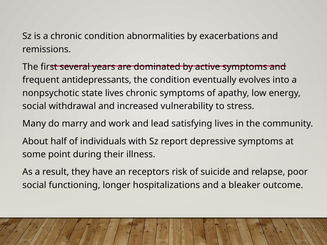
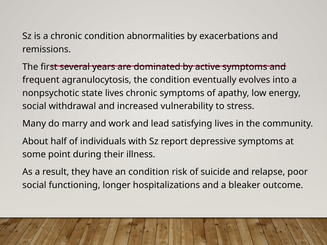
antidepressants: antidepressants -> agranulocytosis (97, 80)
an receptors: receptors -> condition (149, 172)
